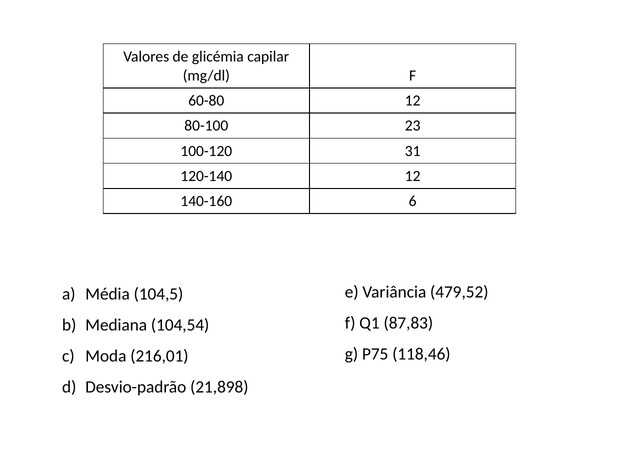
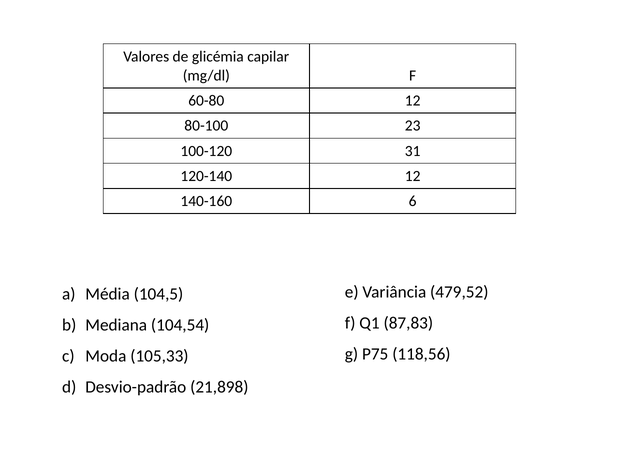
118,46: 118,46 -> 118,56 (421, 353)
216,01: 216,01 -> 105,33 (159, 356)
